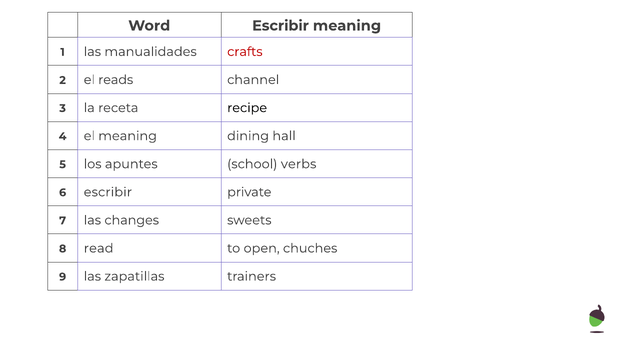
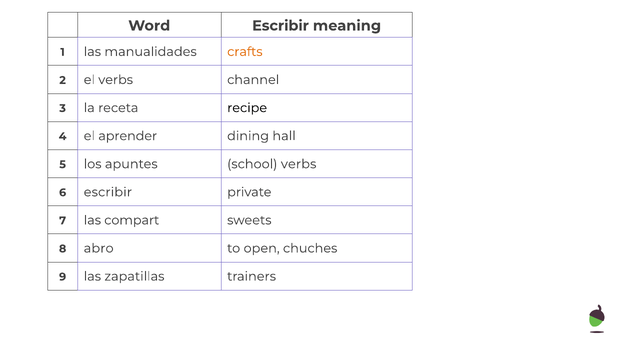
crafts colour: red -> orange (245, 52)
el reads: reads -> verbs (116, 80)
el meaning: meaning -> aprender (128, 136)
changes: changes -> compart (132, 220)
read: read -> abro (99, 248)
